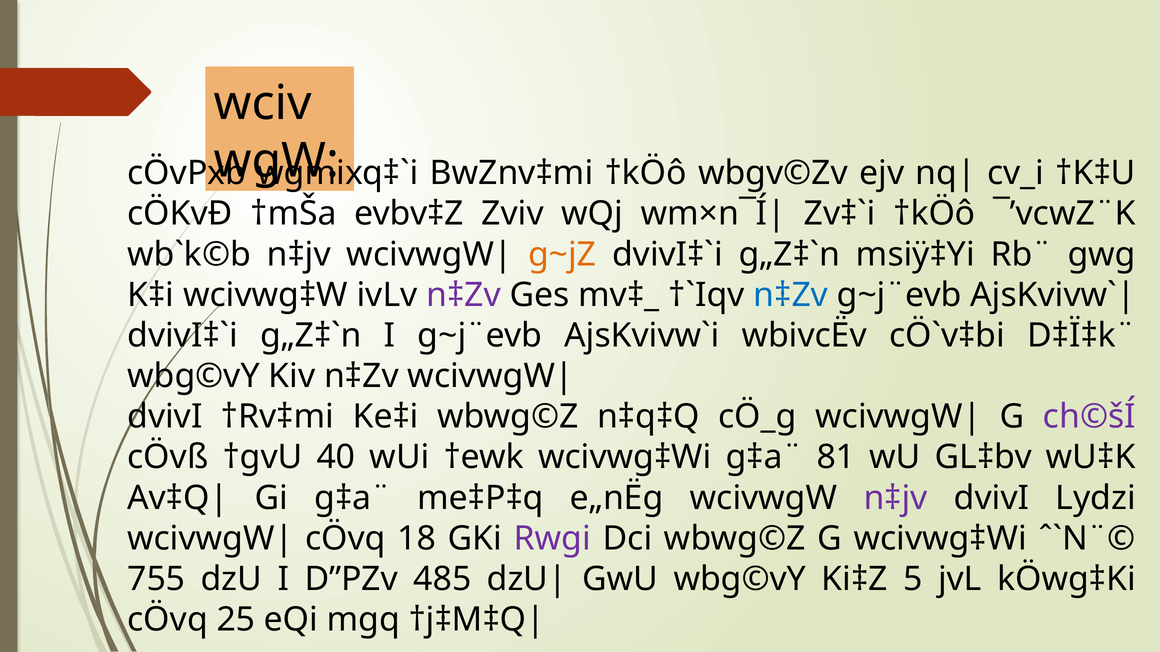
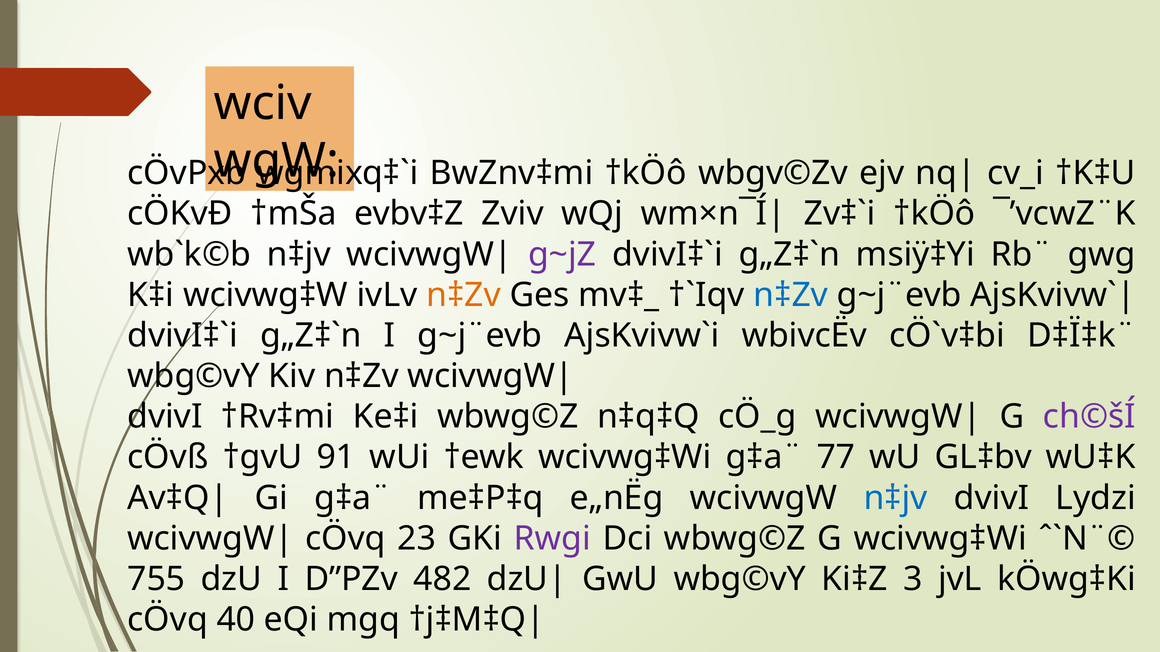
g~jZ colour: orange -> purple (562, 255)
n‡Zv colour: purple -> orange (464, 295)
40: 40 -> 91 (336, 458)
81: 81 -> 77 (836, 458)
n‡jv colour: purple -> blue (896, 498)
18: 18 -> 23 (417, 539)
485: 485 -> 482 (442, 580)
5: 5 -> 3 (913, 580)
25: 25 -> 40 (236, 620)
